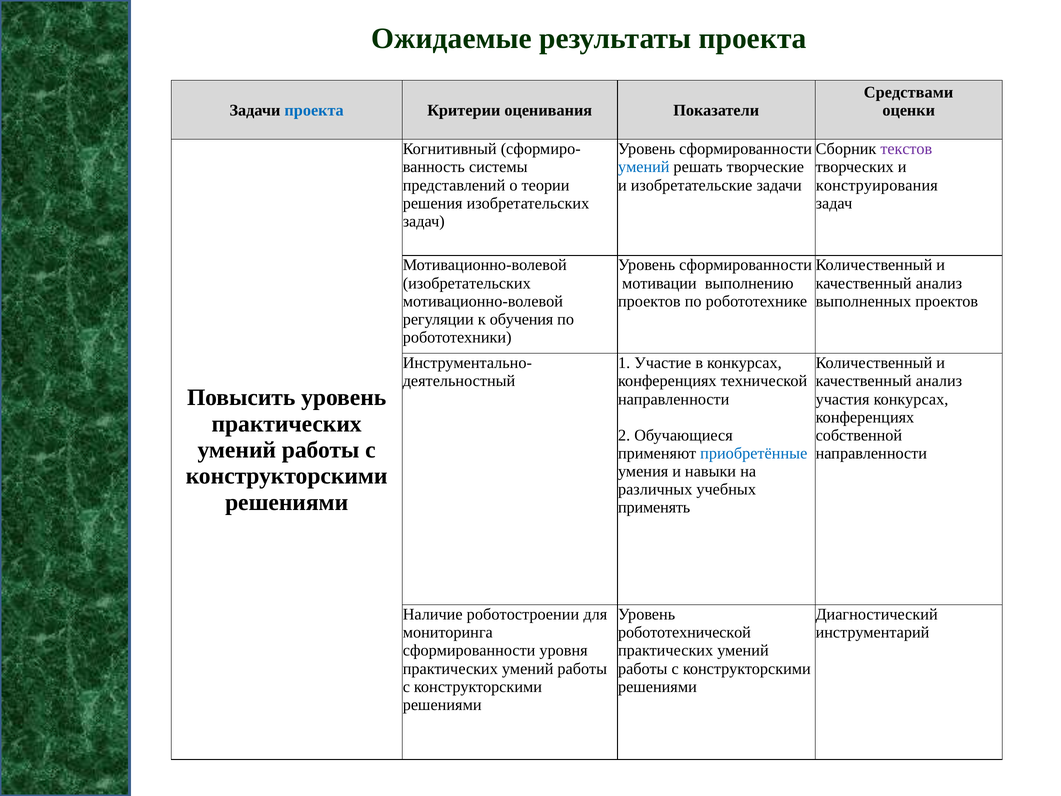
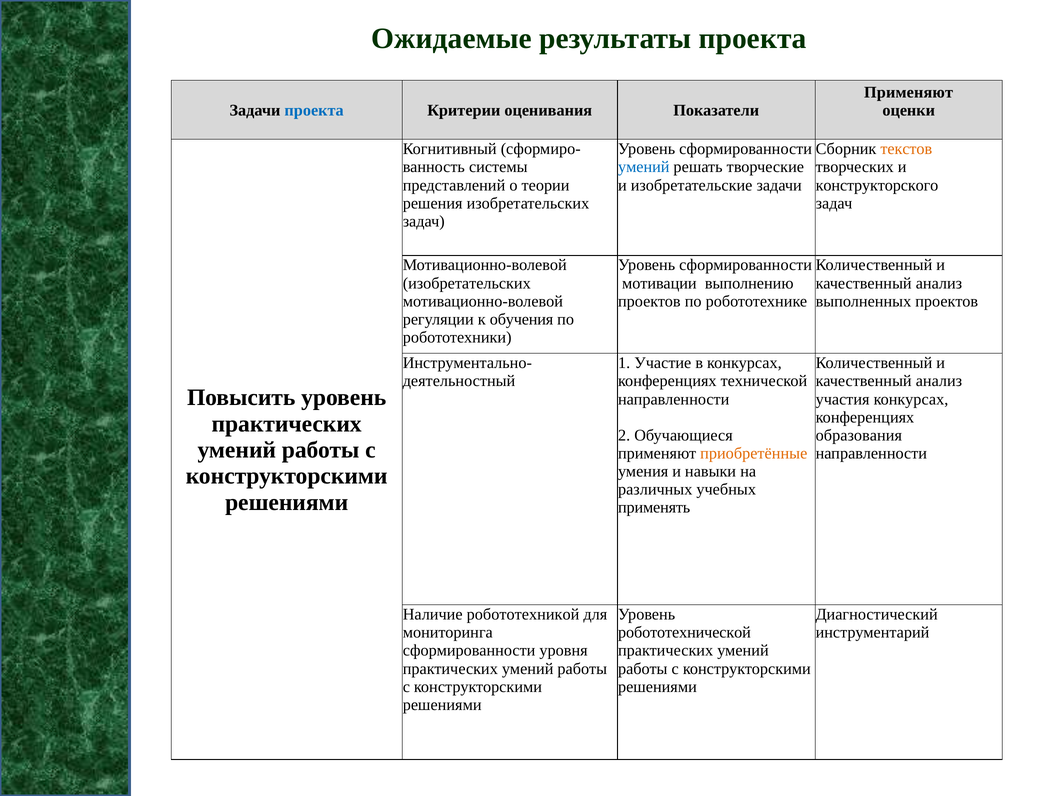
Средствами: Средствами -> Применяют (909, 92)
текстов colour: purple -> orange (906, 149)
конструирования: конструирования -> конструкторского (877, 185)
собственной: собственной -> образования (859, 435)
приобретённые colour: blue -> orange (754, 453)
роботостроении: роботостроении -> робототехникой (523, 614)
